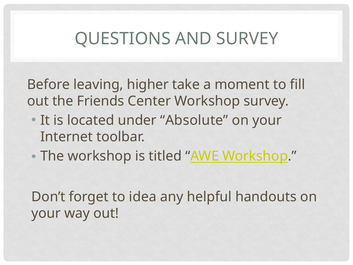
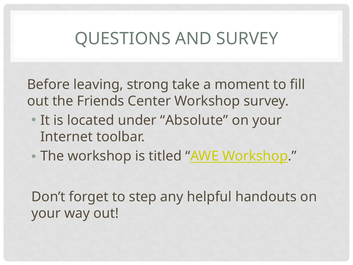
higher: higher -> strong (148, 85)
idea: idea -> step (143, 197)
